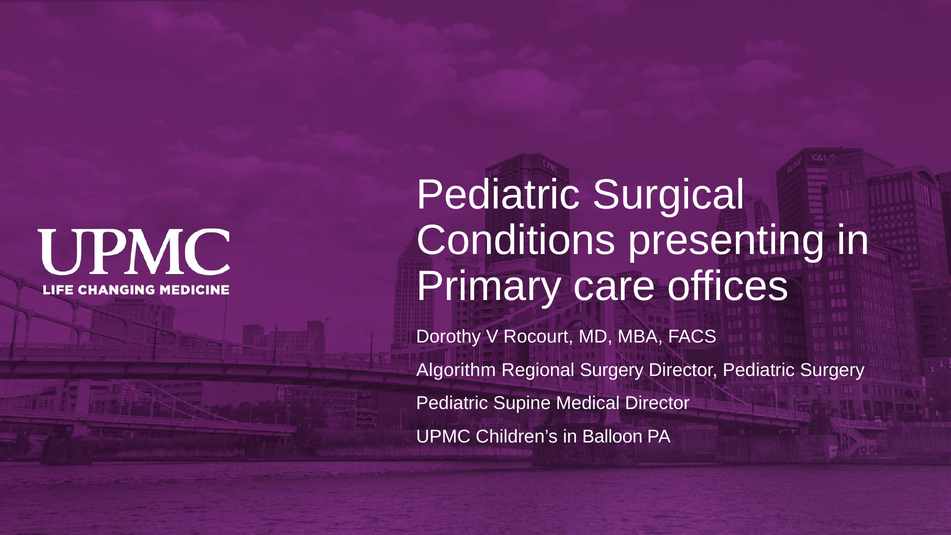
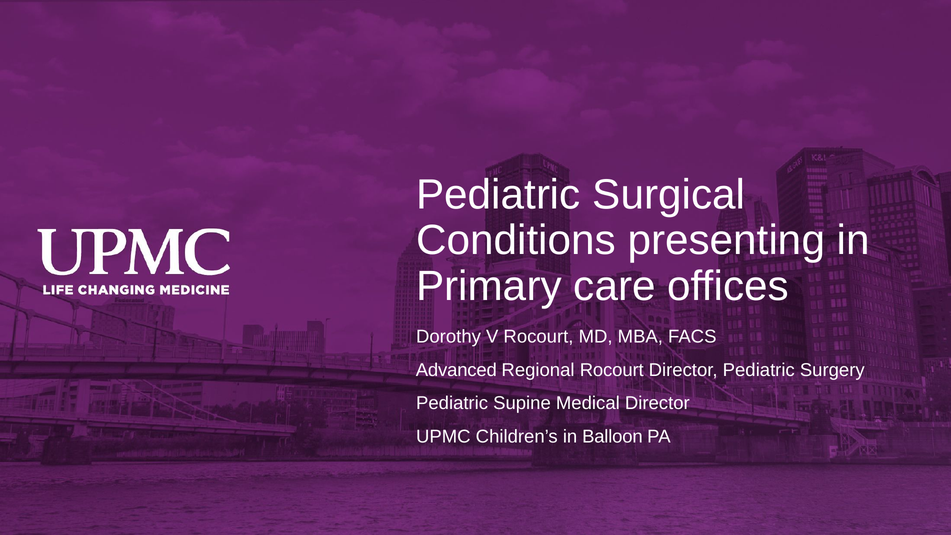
Algorithm: Algorithm -> Advanced (456, 370)
Regional Surgery: Surgery -> Rocourt (612, 370)
